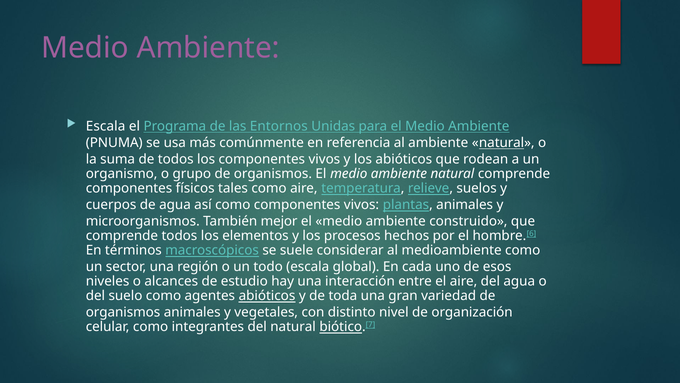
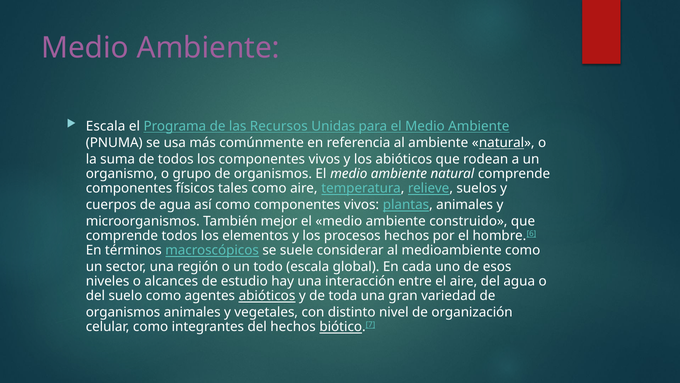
Entornos: Entornos -> Recursos (279, 126)
del natural: natural -> hechos (293, 326)
